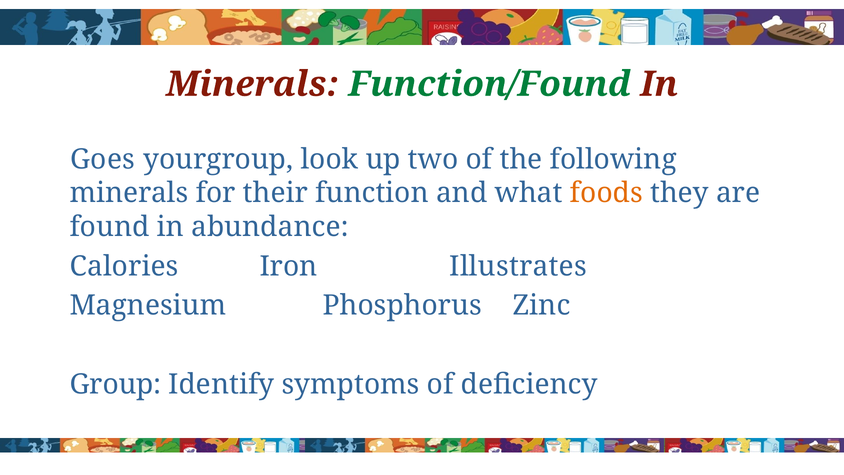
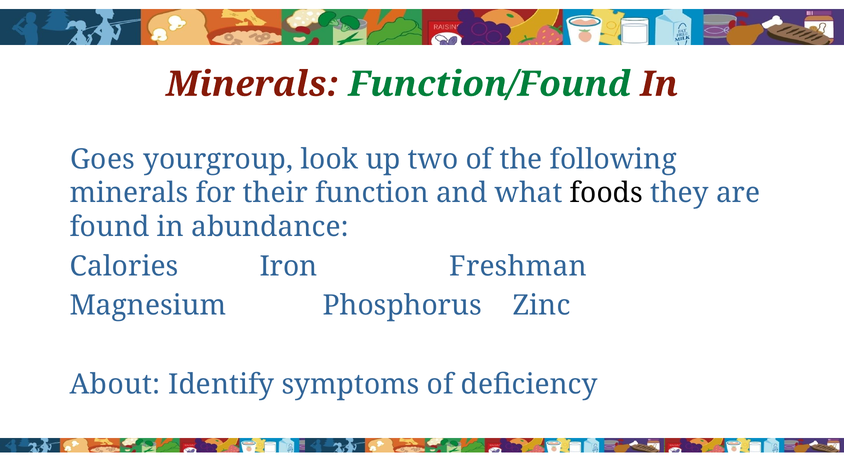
foods colour: orange -> black (606, 193)
Illustrates: Illustrates -> Freshman (518, 266)
Group: Group -> About (115, 384)
